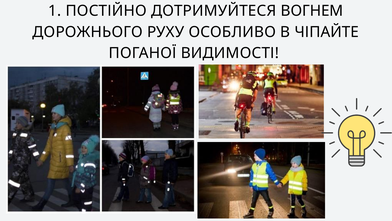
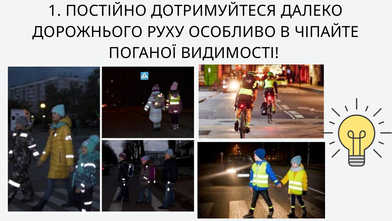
ВОГНЕМ: ВОГНЕМ -> ДАЛЕКО (312, 11)
